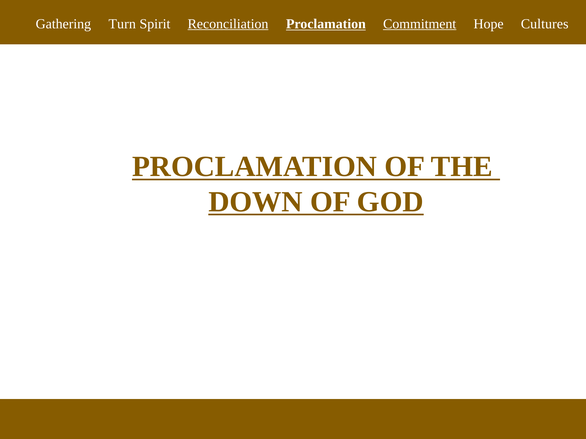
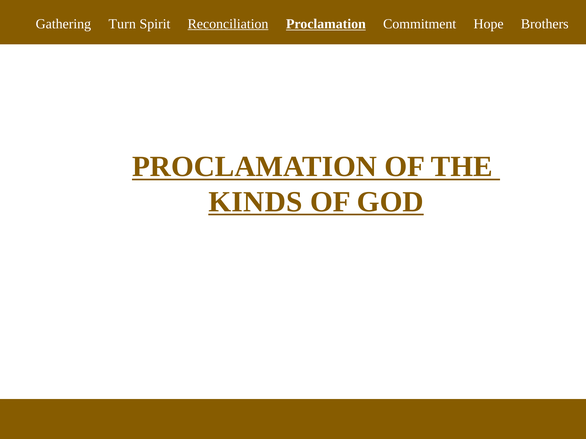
Commitment underline: present -> none (420, 24)
Cultures: Cultures -> Brothers (545, 24)
DOWN: DOWN -> KINDS (255, 202)
